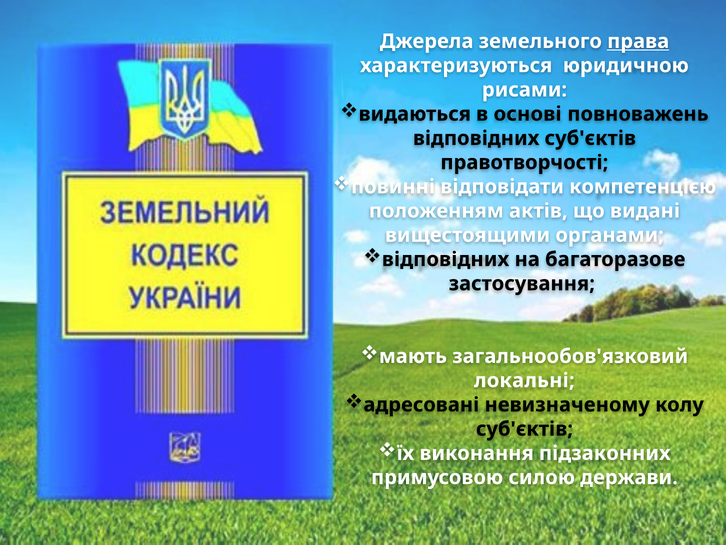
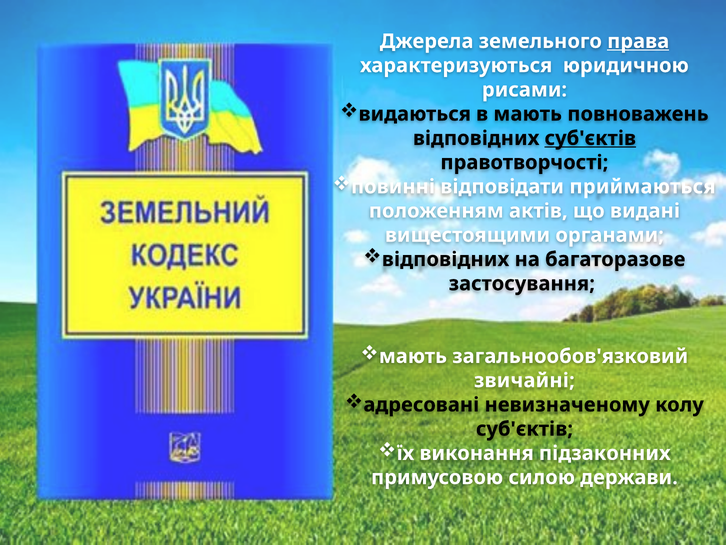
в основі: основі -> мають (528, 114)
суб'єктів underline: none -> present (590, 138)
компетенцією: компетенцією -> приймаються (643, 187)
локальні: локальні -> звичайні (524, 380)
